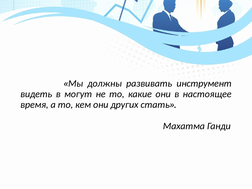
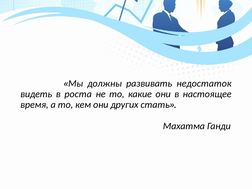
инструмент: инструмент -> недостаток (204, 84)
могут: могут -> роста (78, 94)
